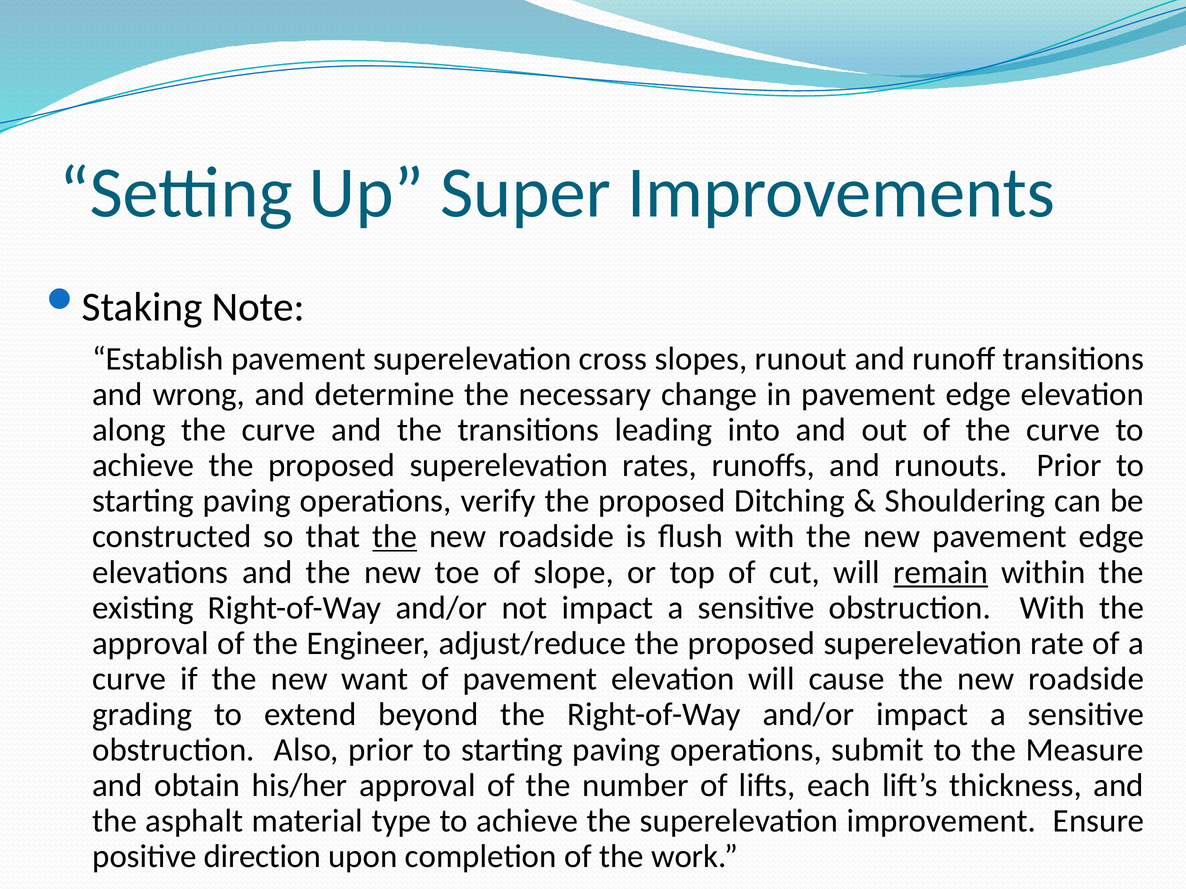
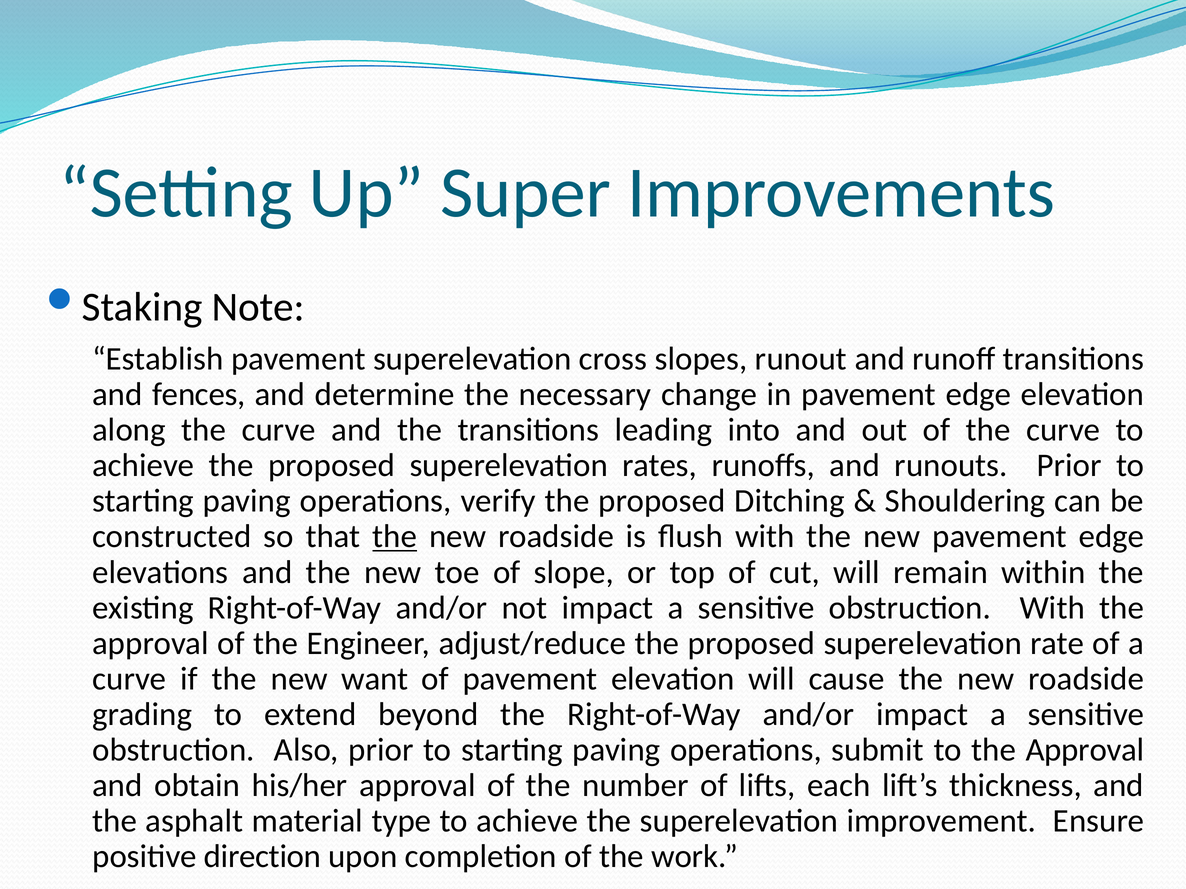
wrong: wrong -> fences (199, 395)
remain underline: present -> none (941, 572)
to the Measure: Measure -> Approval (1085, 750)
